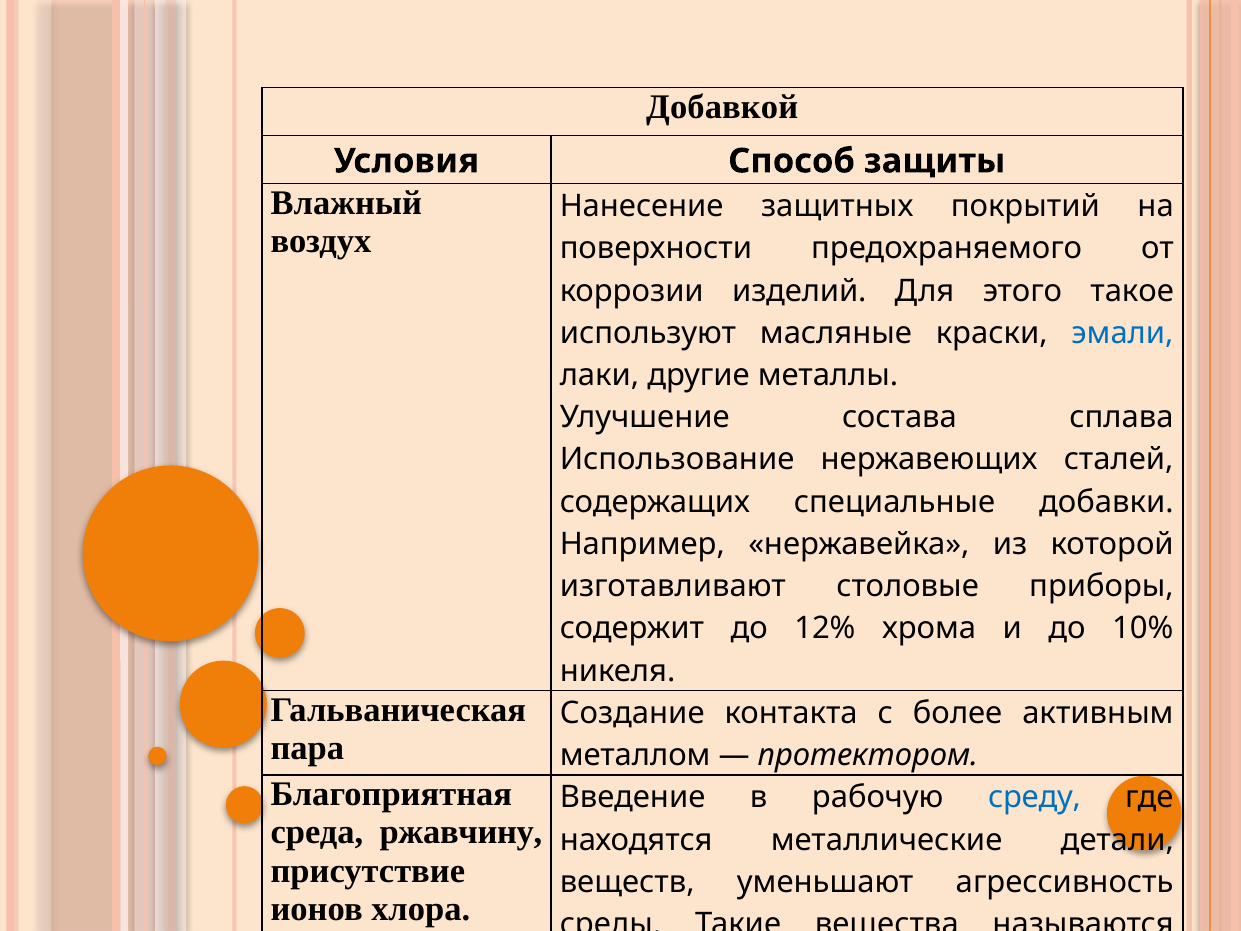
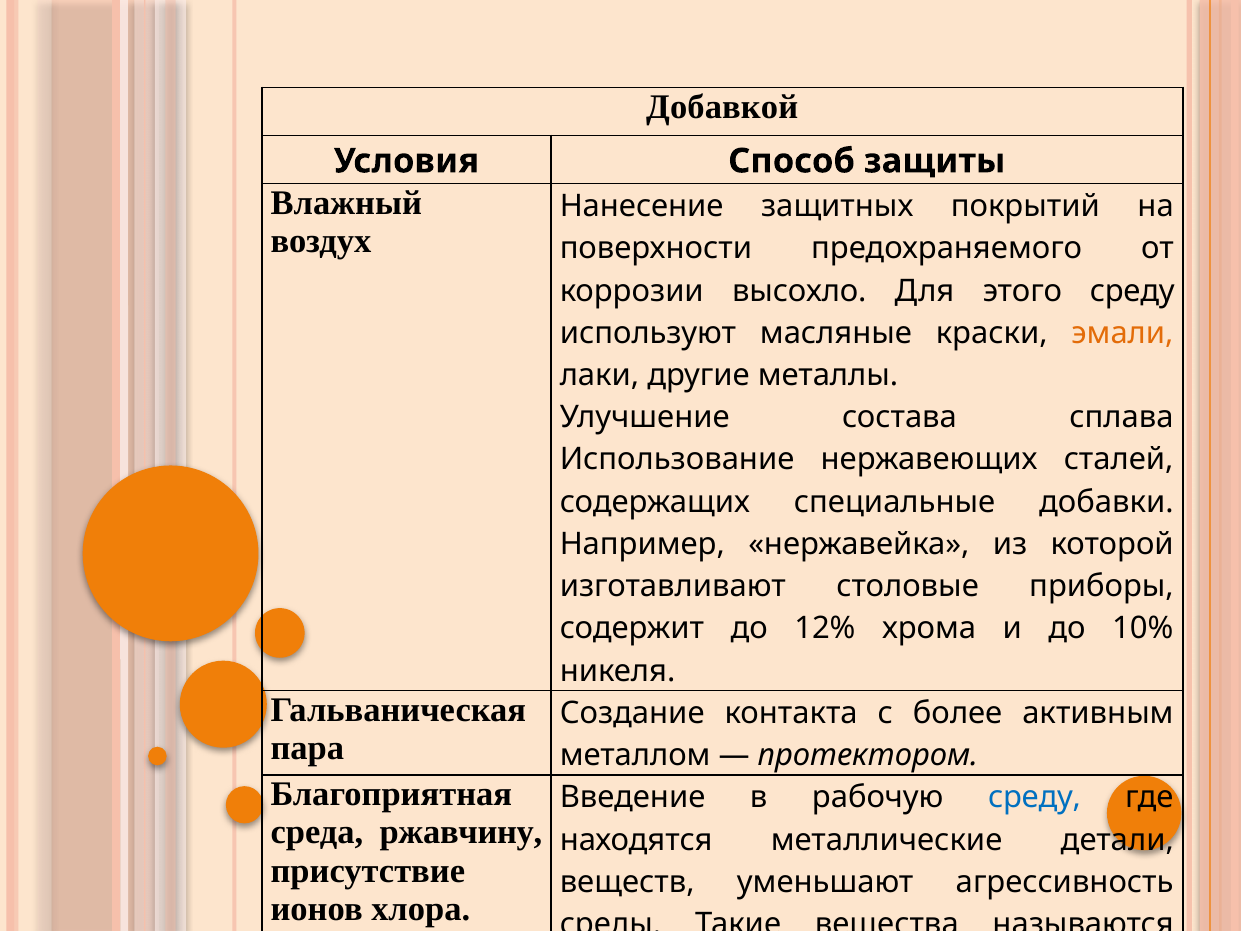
изделий: изделий -> высохло (799, 291)
этого такое: такое -> среду (1132, 291)
эмали colour: blue -> orange (1122, 333)
